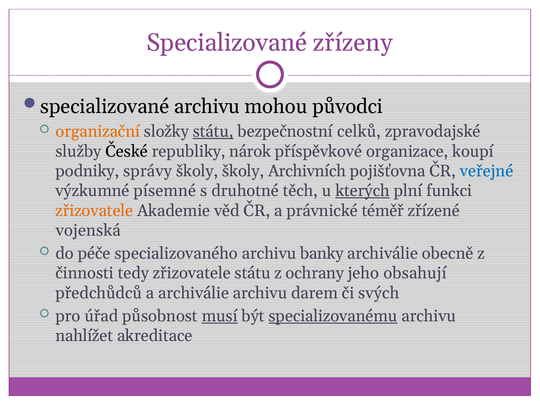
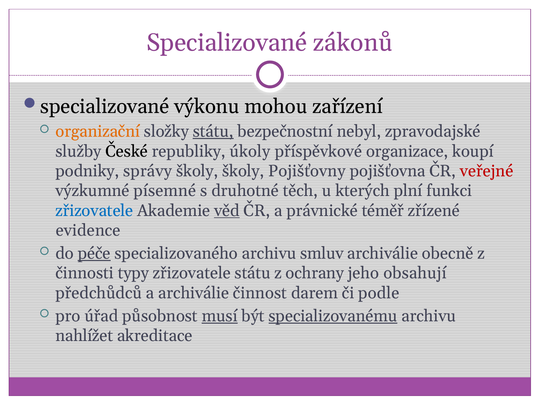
zřízeny: zřízeny -> zákonů (353, 43)
specializované archivu: archivu -> výkonu (207, 106)
původci: původci -> zařízení (348, 106)
celků: celků -> nebyl (359, 131)
nárok: nárok -> úkoly (250, 151)
Archivních: Archivních -> Pojišťovny (307, 171)
veřejné colour: blue -> red (487, 171)
kterých underline: present -> none (363, 191)
zřizovatele colour: orange -> blue (94, 211)
věd underline: none -> present (227, 211)
vojenská: vojenská -> evidence (88, 230)
péče underline: none -> present (94, 253)
banky: banky -> smluv (322, 253)
tedy: tedy -> typy (133, 273)
archiválie archivu: archivu -> činnost (260, 293)
svých: svých -> podle (379, 293)
